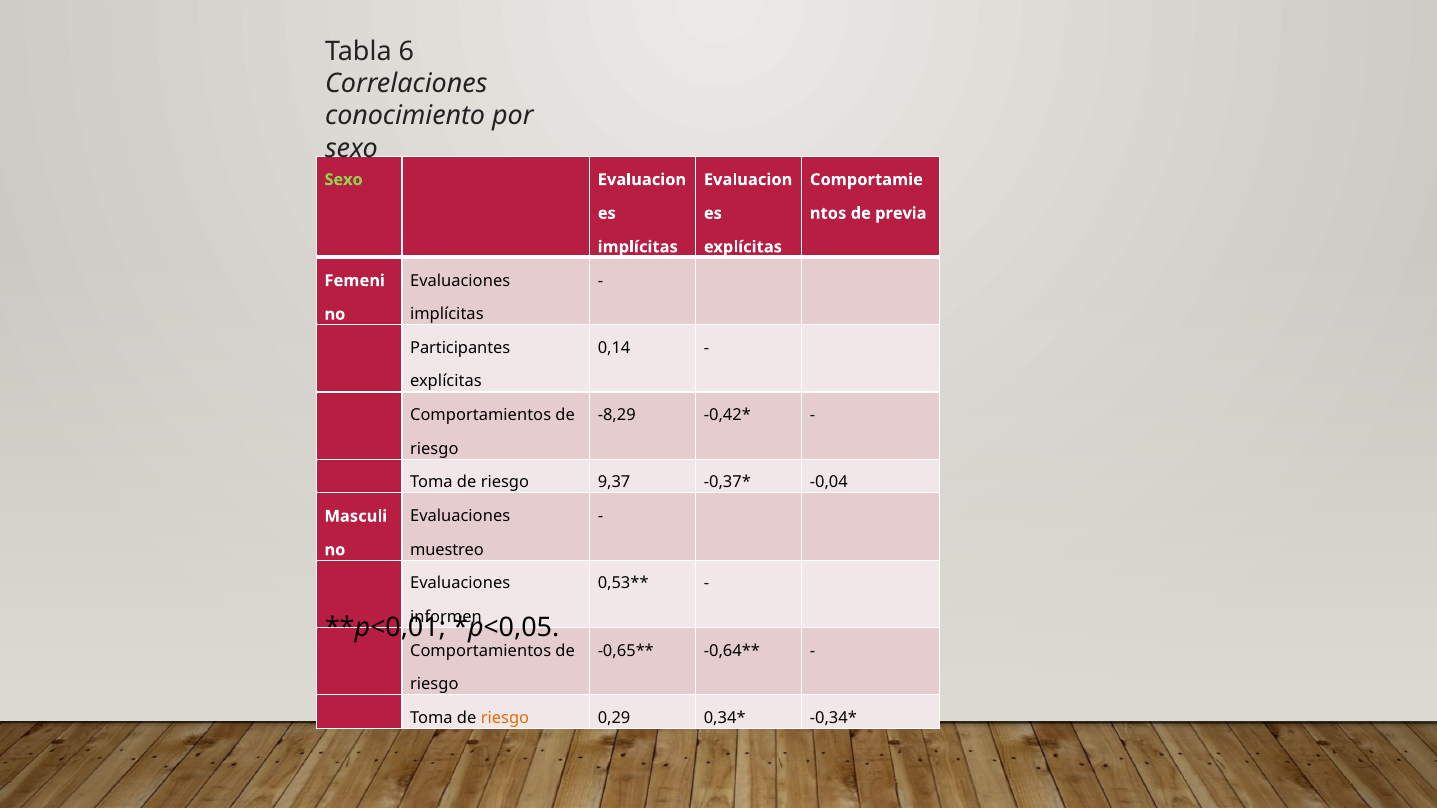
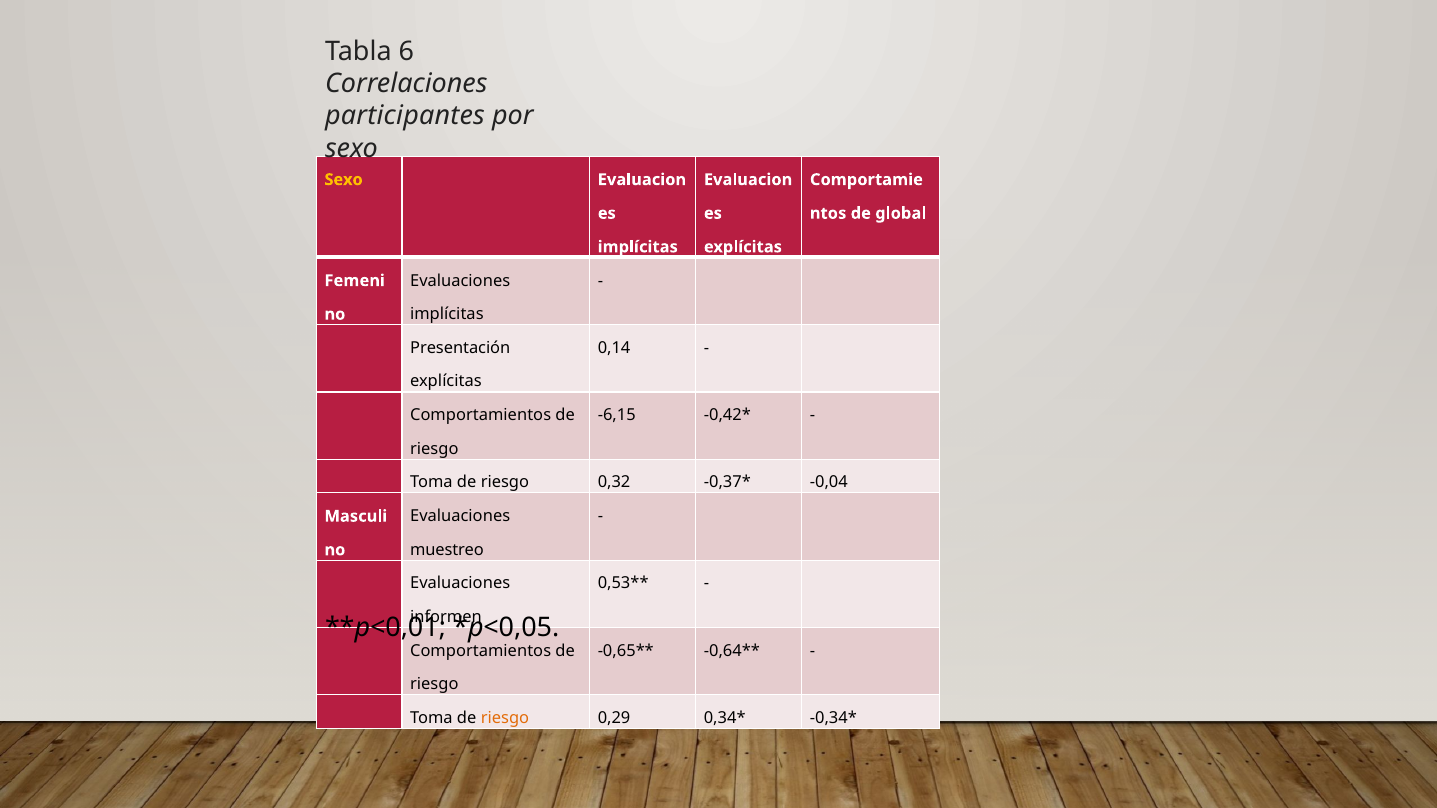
conocimiento: conocimiento -> participantes (405, 116)
Sexo colour: light green -> yellow (344, 180)
previa: previa -> global (901, 213)
Participantes: Participantes -> Presentación (460, 348)
-8,29: -8,29 -> -6,15 (617, 415)
9,37: 9,37 -> 0,32 (614, 483)
